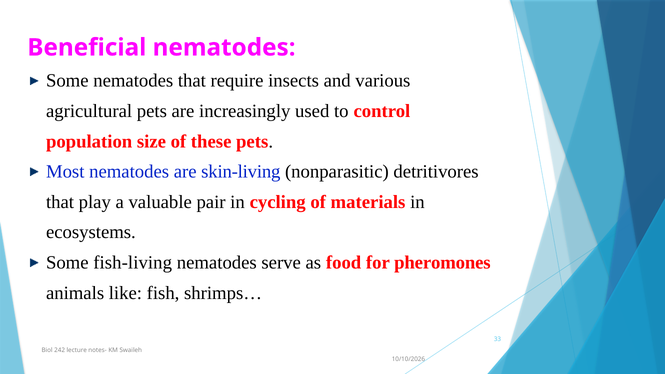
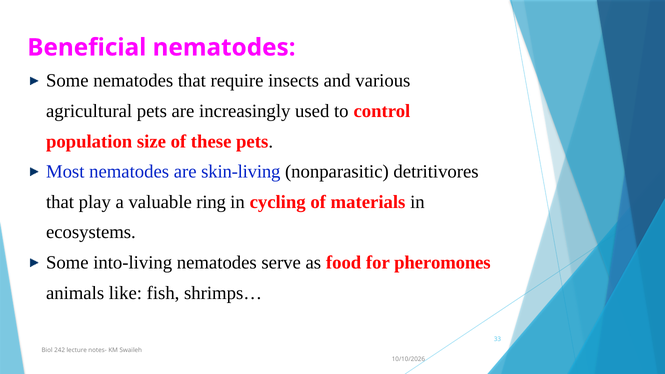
pair: pair -> ring (211, 202)
fish-living: fish-living -> into-living (133, 263)
